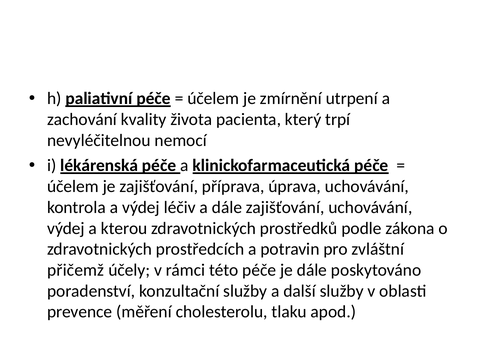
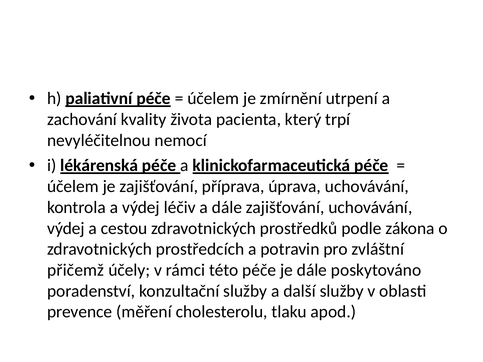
kterou: kterou -> cestou (124, 228)
